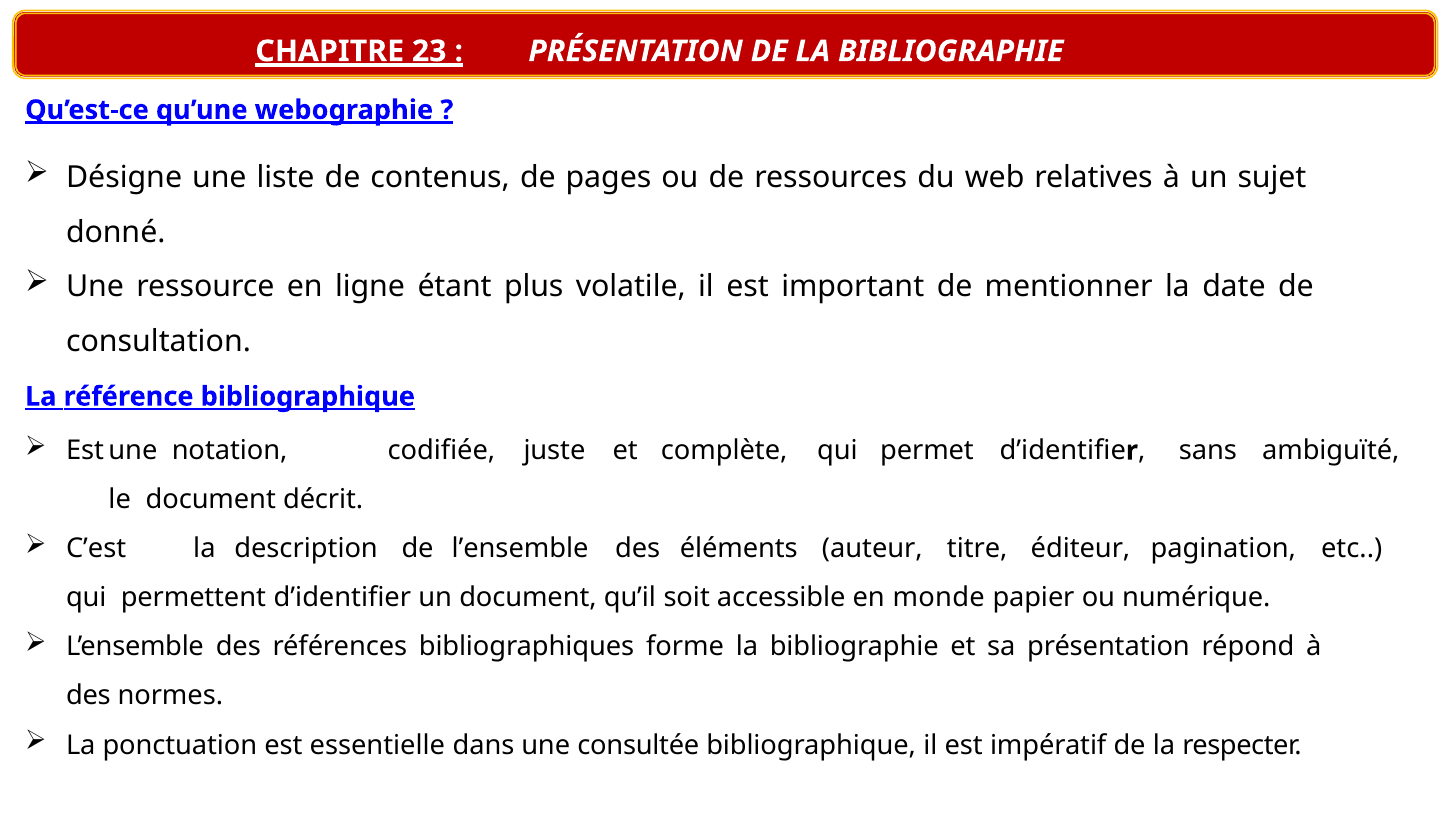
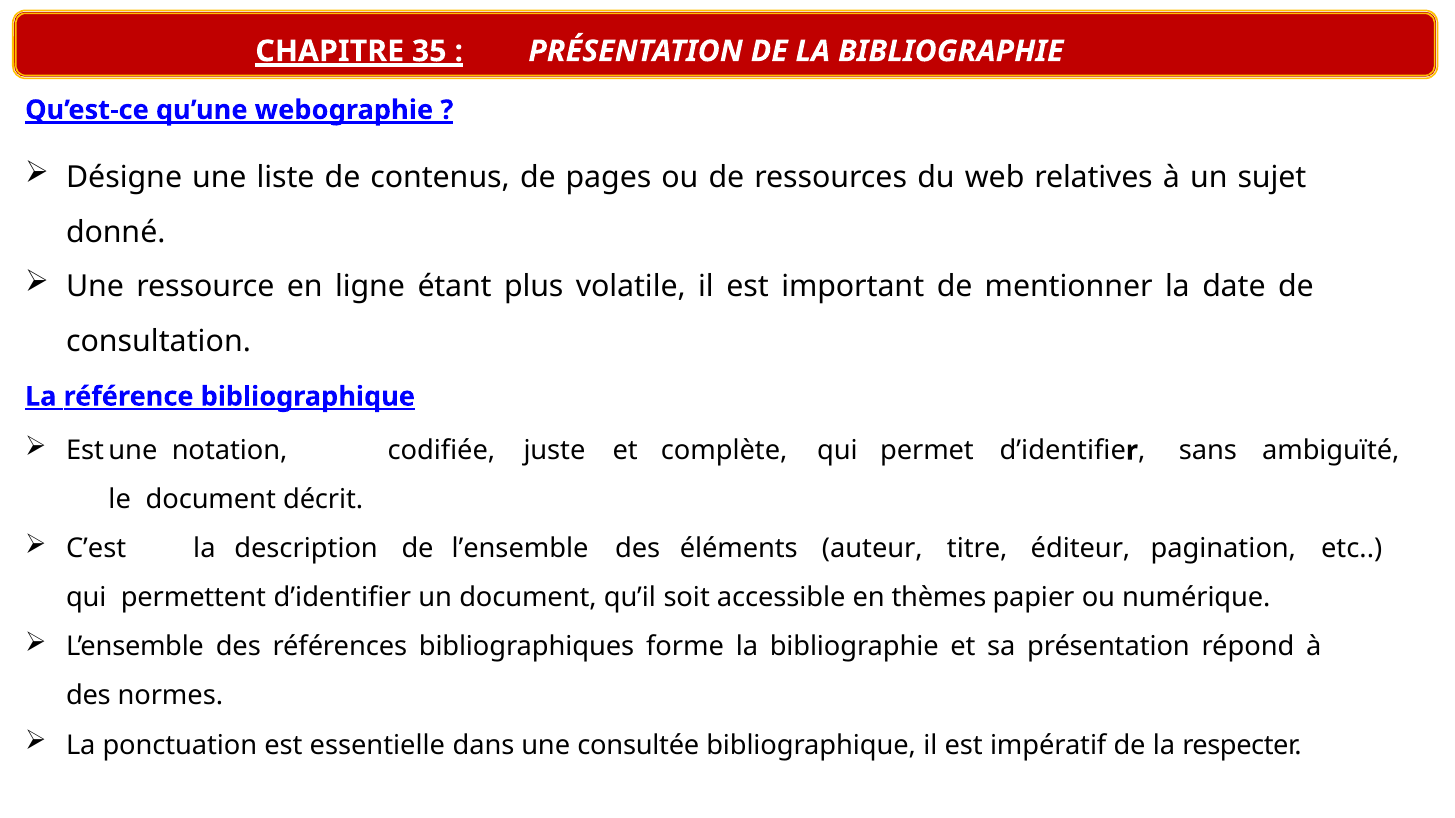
23: 23 -> 35 (429, 51)
monde: monde -> thèmes (939, 598)
